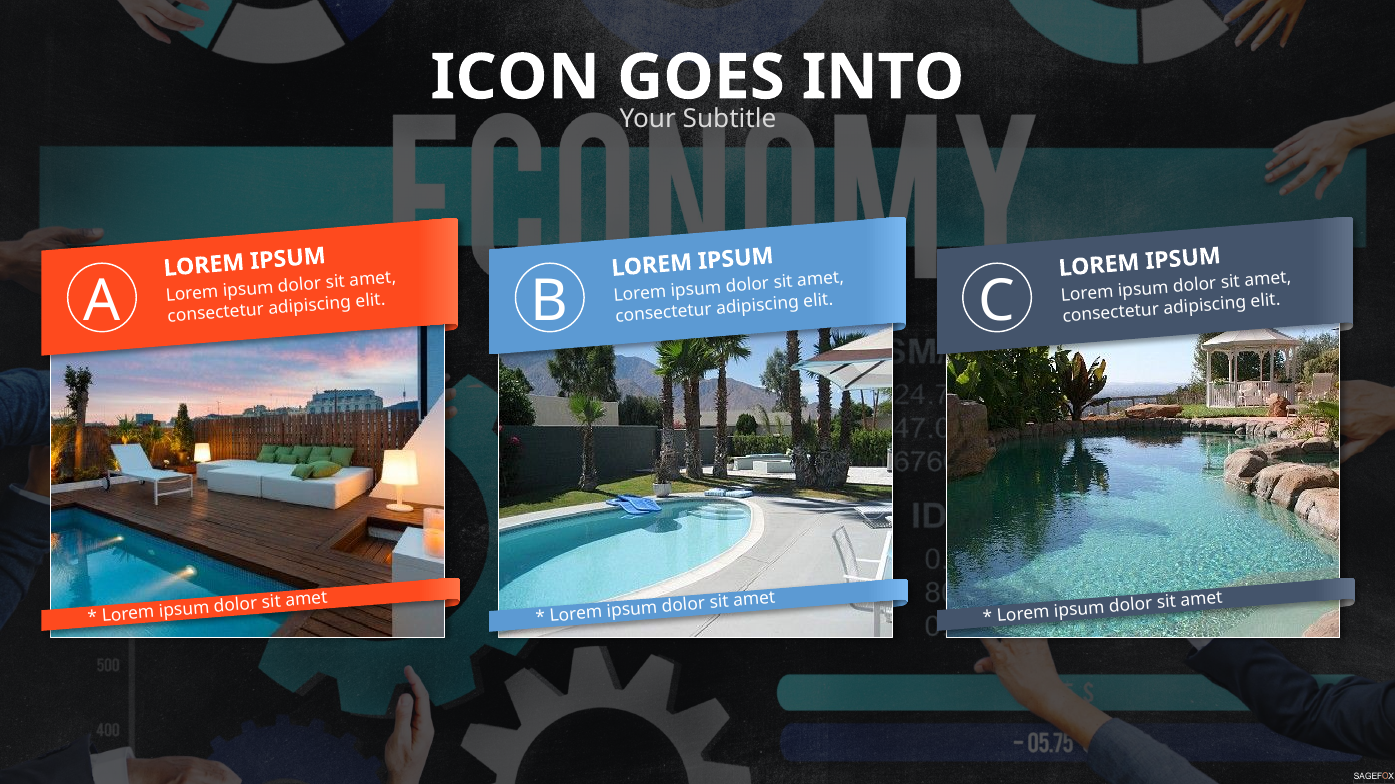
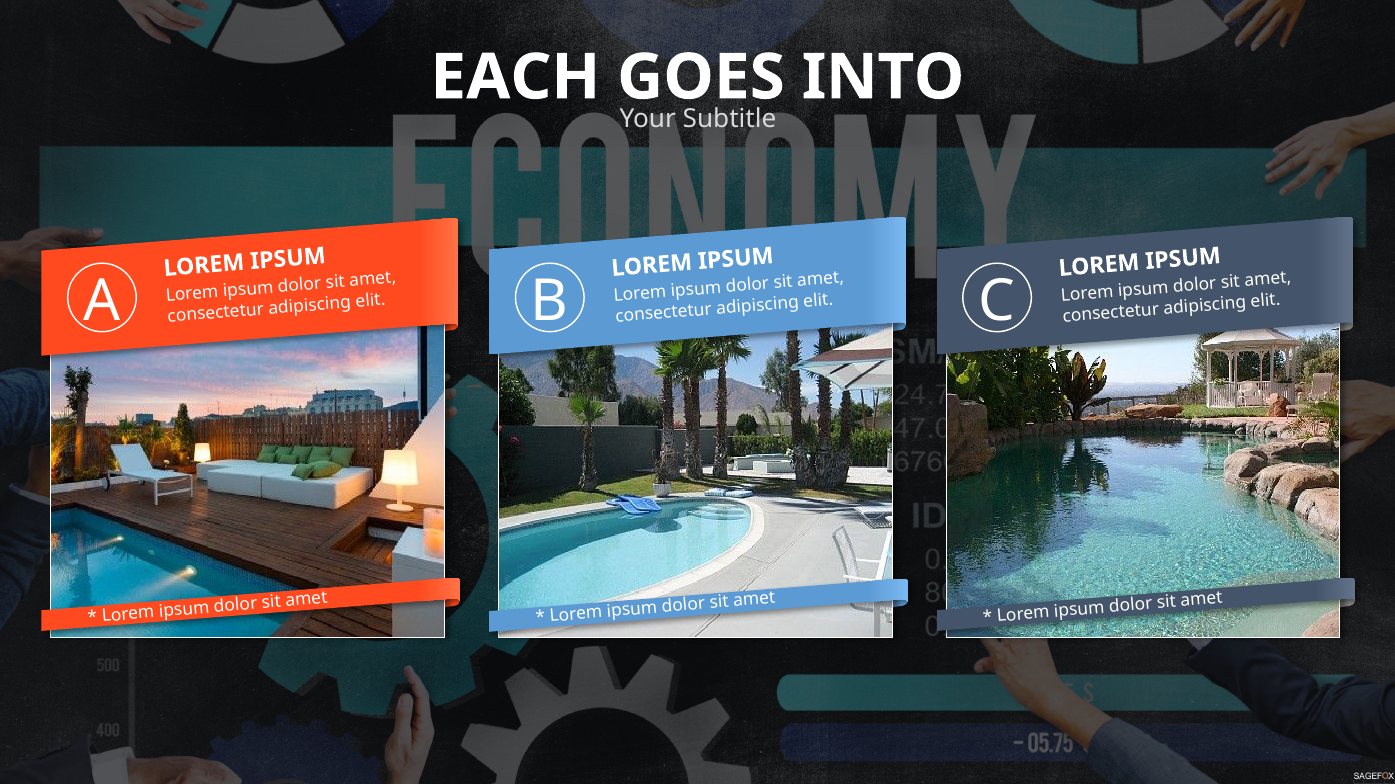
ICON: ICON -> EACH (515, 77)
